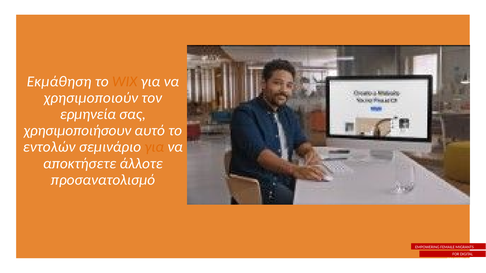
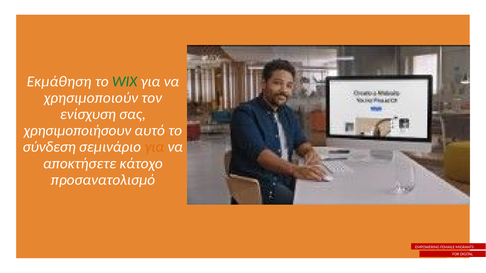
WIX colour: orange -> green (125, 82)
ερμηνεία: ερμηνεία -> ενίσχυση (88, 114)
εντολών: εντολών -> σύνδεση (49, 147)
άλλοτε: άλλοτε -> κάτοχο (141, 164)
